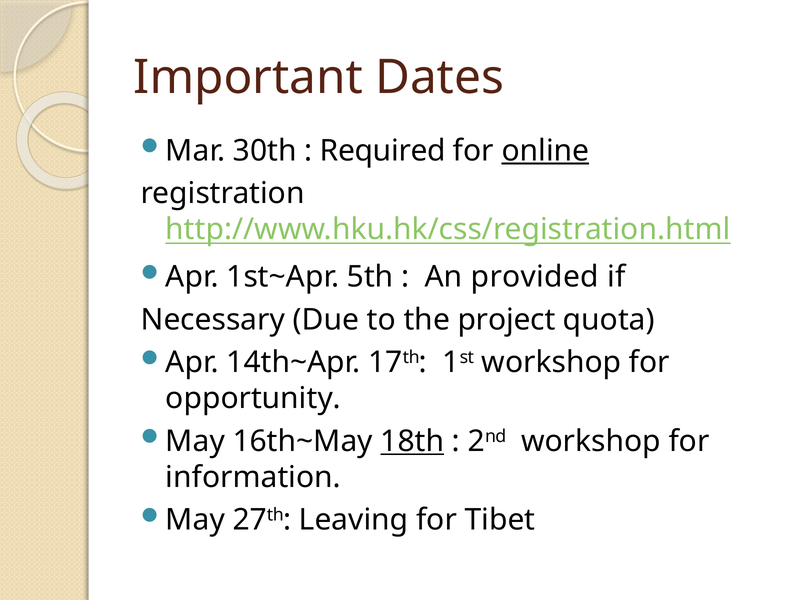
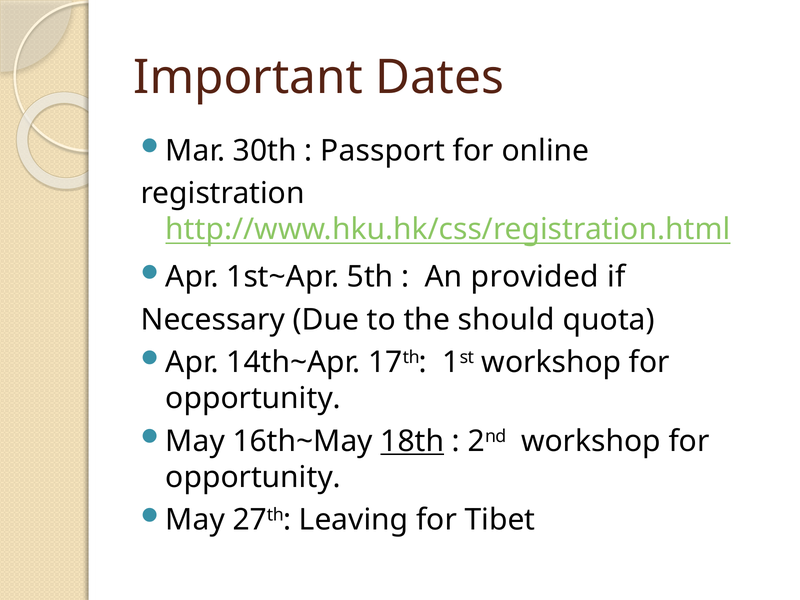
Required: Required -> Passport (383, 151)
online underline: present -> none (545, 151)
project: project -> should (506, 320)
information: information -> opportunity (253, 477)
